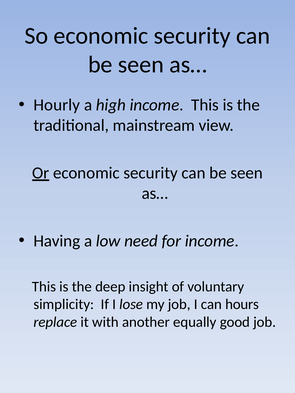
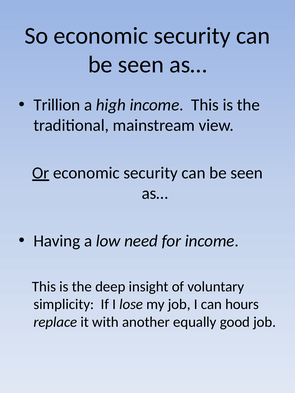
Hourly: Hourly -> Trillion (57, 105)
